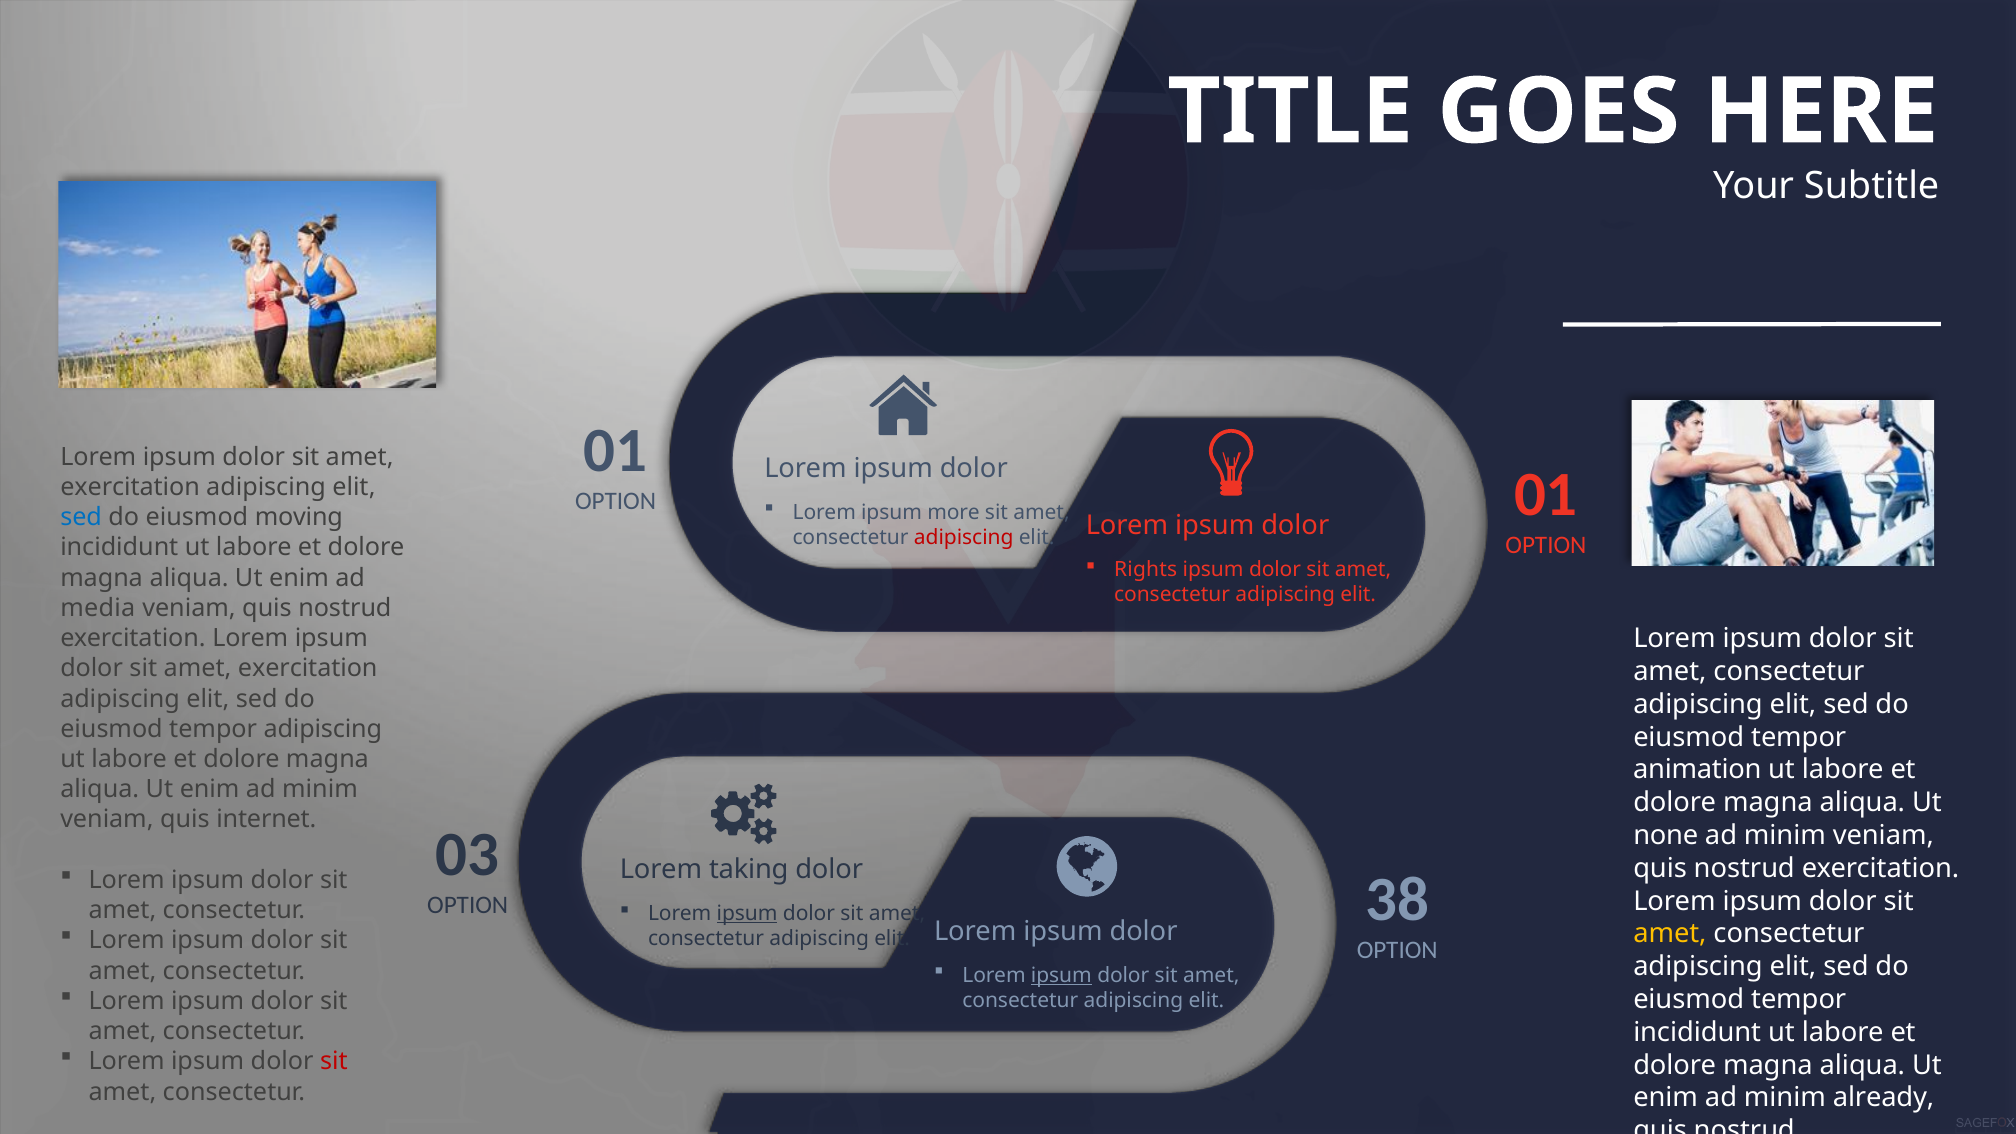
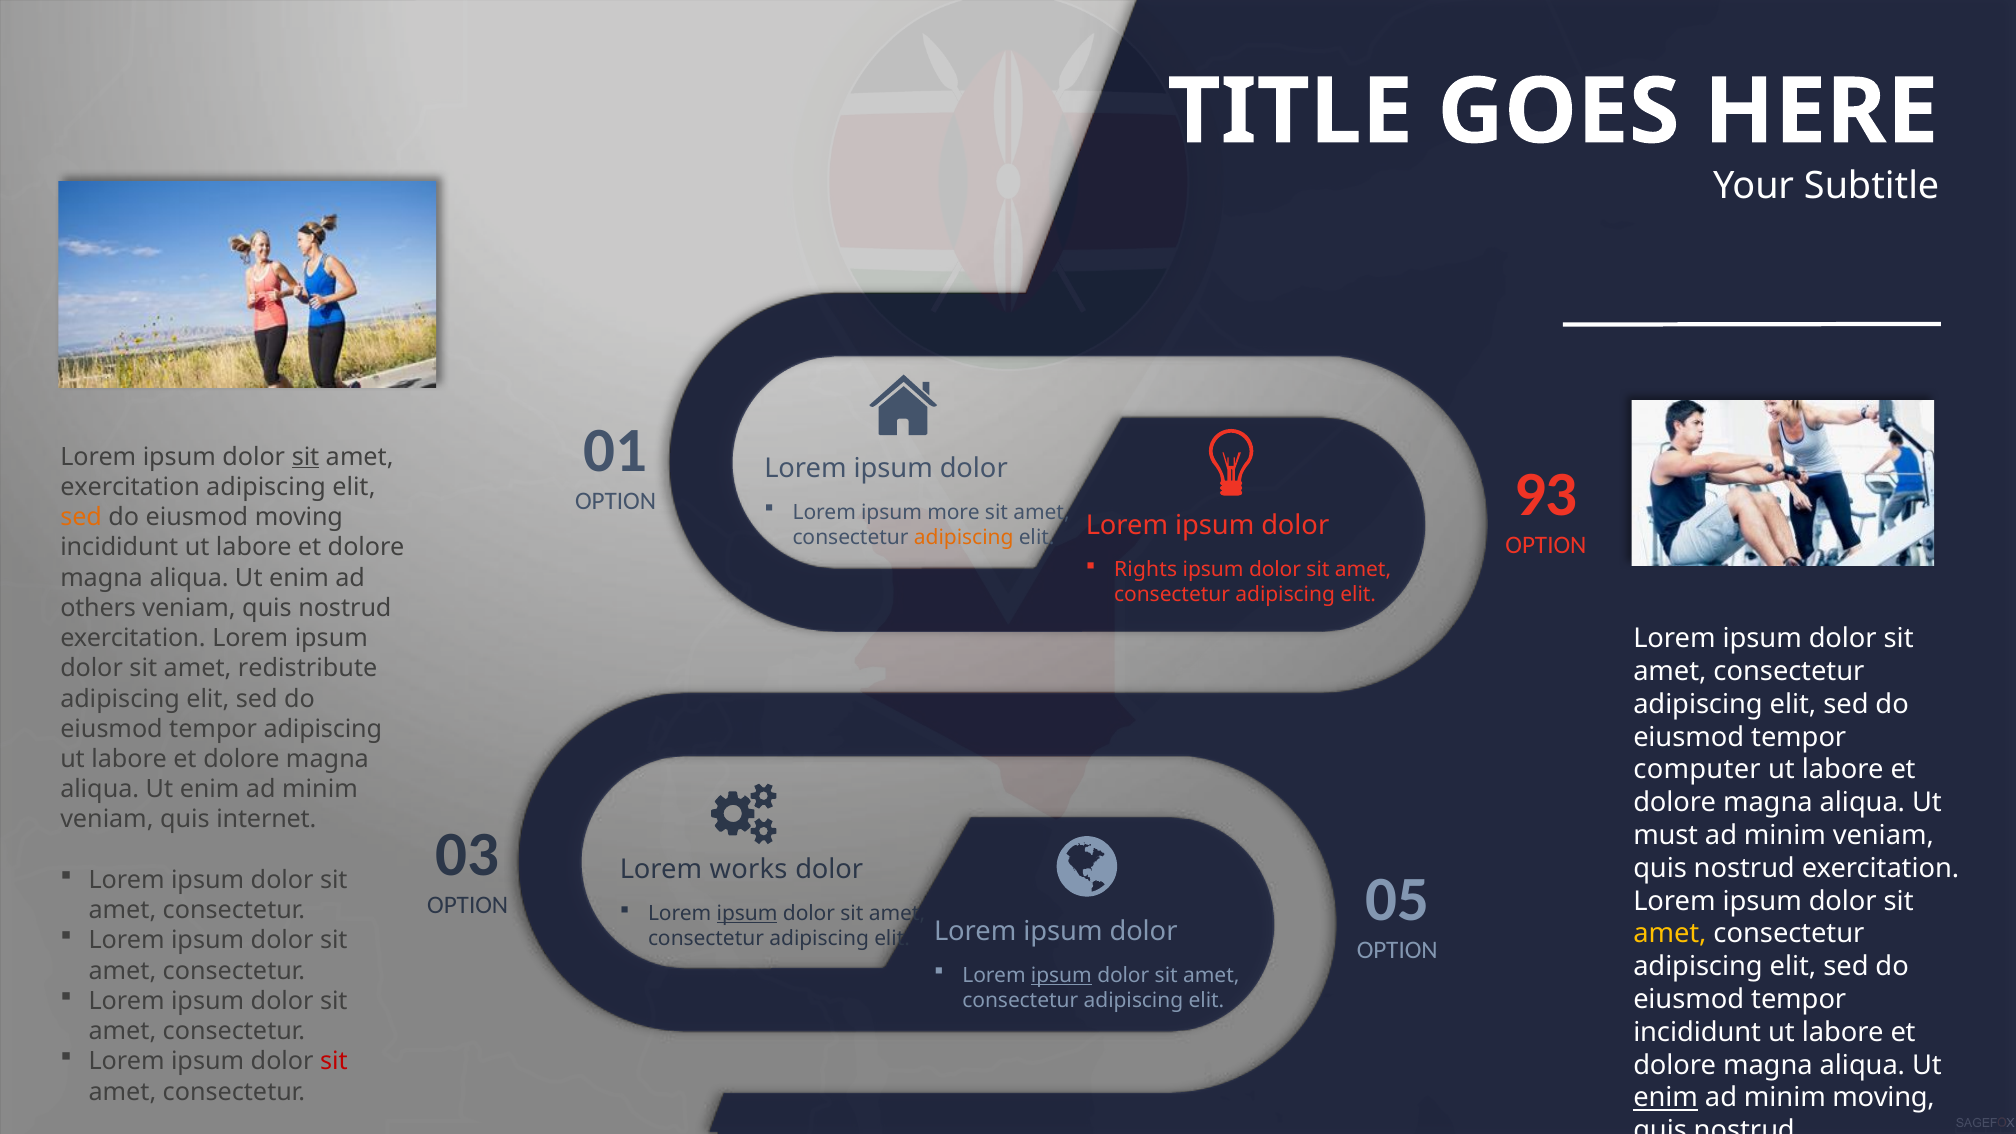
sit underline: none -> present (306, 457)
OPTION 01: 01 -> 93 (1546, 494)
sed colour: blue -> orange (81, 517)
adipiscing colour: red -> orange (964, 538)
media: media -> others (98, 608)
exercitation: exercitation -> redistribute (308, 668)
animation: animation -> computer (1697, 770)
none: none -> must (1666, 836)
taking: taking -> works (749, 870)
38: 38 -> 05 (1397, 900)
enim underline: none -> present (1666, 1098)
minim already: already -> moving (1884, 1098)
